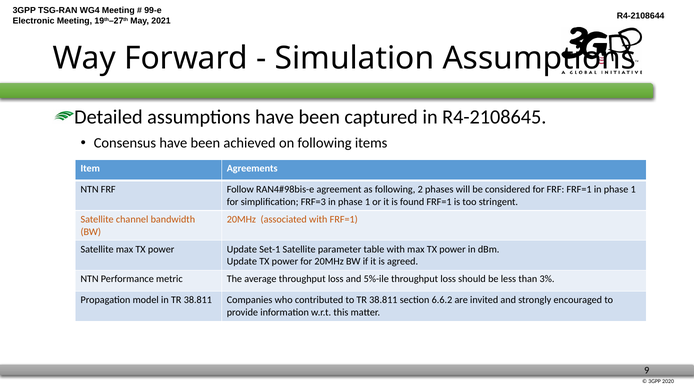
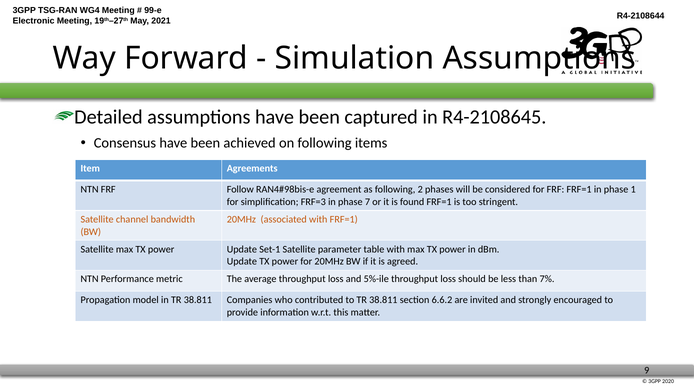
FRF=3 in phase 1: 1 -> 7 (367, 202)
3%: 3% -> 7% (547, 279)
